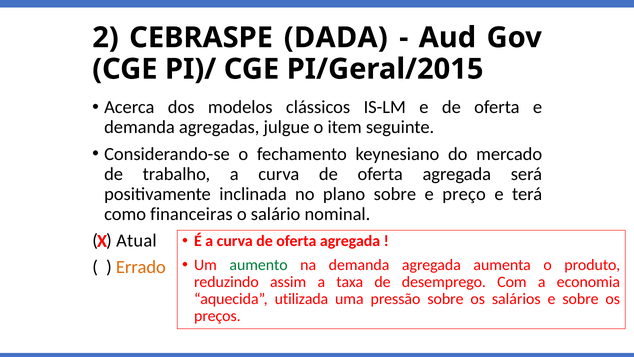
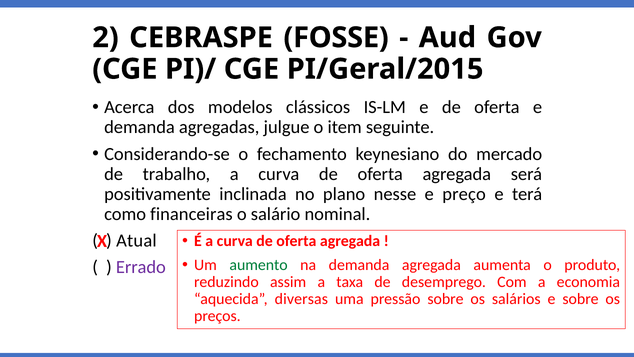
DADA: DADA -> FOSSE (336, 38)
plano sobre: sobre -> nesse (395, 194)
Errado colour: orange -> purple (141, 267)
utilizada: utilizada -> diversas (301, 299)
